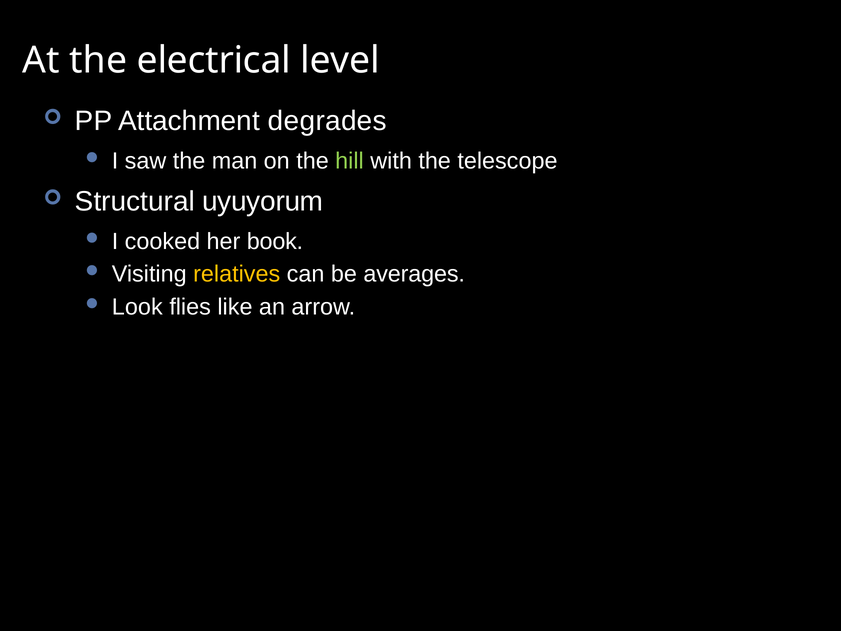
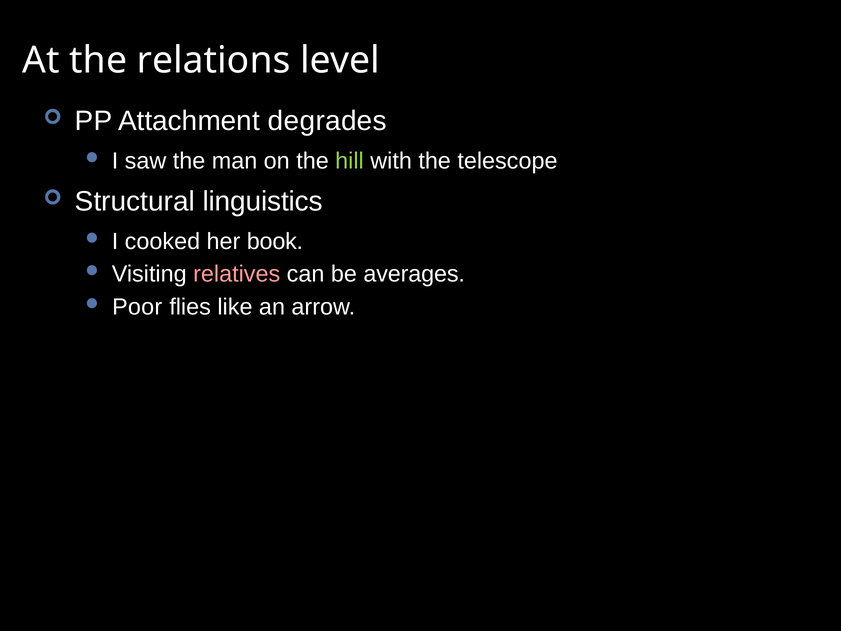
electrical: electrical -> relations (214, 60)
uyuyorum: uyuyorum -> linguistics (263, 202)
relatives colour: yellow -> pink (237, 274)
Look: Look -> Poor (137, 307)
